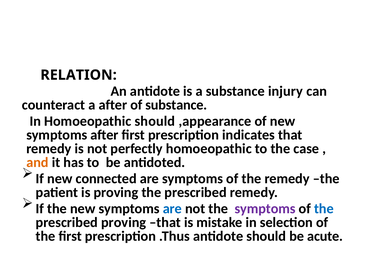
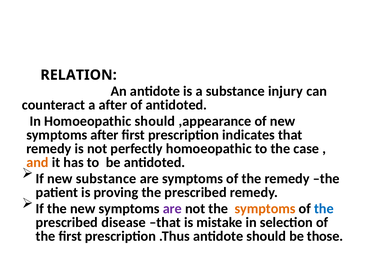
of substance: substance -> antidoted (176, 105)
new connected: connected -> substance (106, 178)
are colour: blue -> purple (172, 208)
symptoms colour: purple -> orange (265, 208)
prescribed proving: proving -> disease (124, 222)
acute: acute -> those (325, 236)
